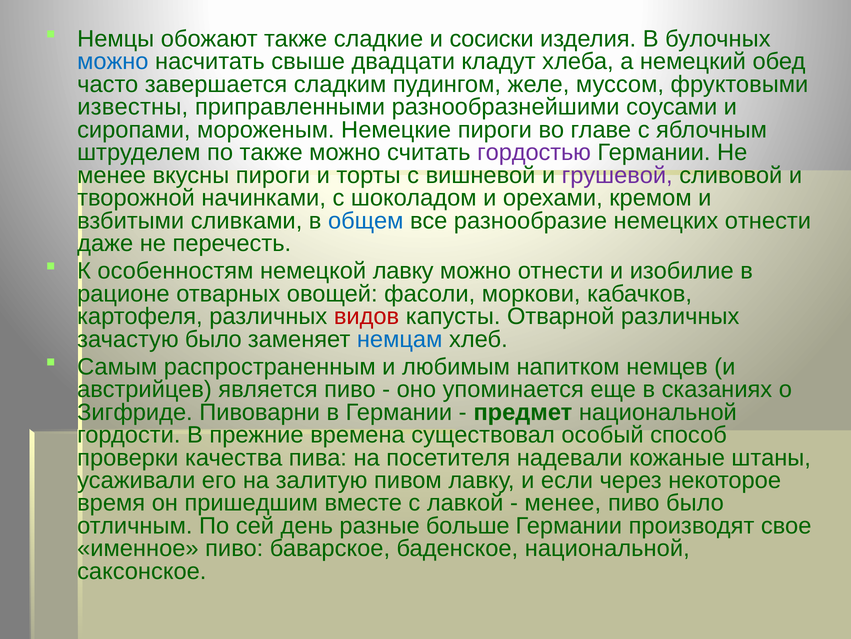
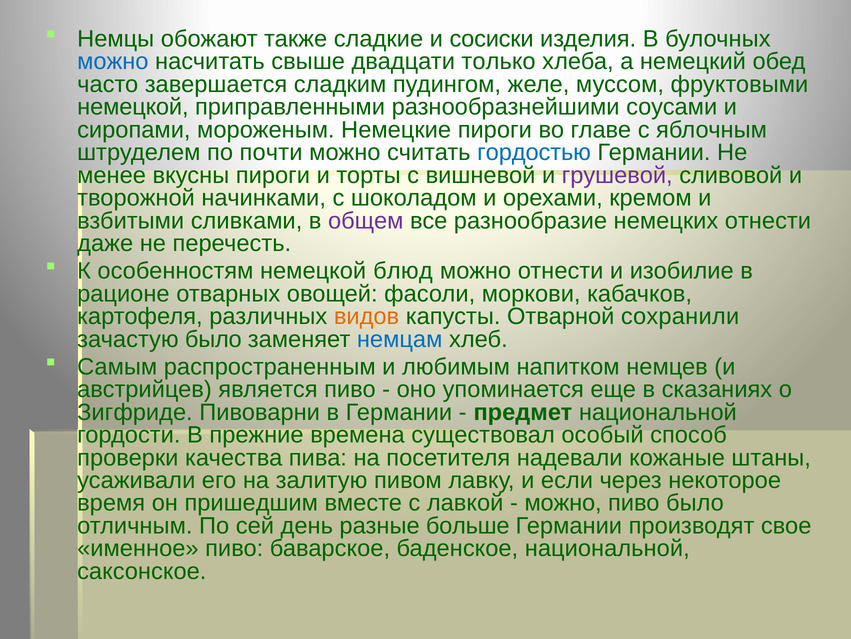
кладут: кладут -> только (499, 62)
известны: известны -> немецкой (133, 107)
по также: также -> почти (271, 152)
гордостью colour: purple -> blue (534, 152)
общем colour: blue -> purple (366, 221)
немецкой лавку: лавку -> блюд (403, 271)
видов colour: red -> orange (367, 316)
Отварной различных: различных -> сохранили (680, 316)
менее: менее -> можно (563, 503)
